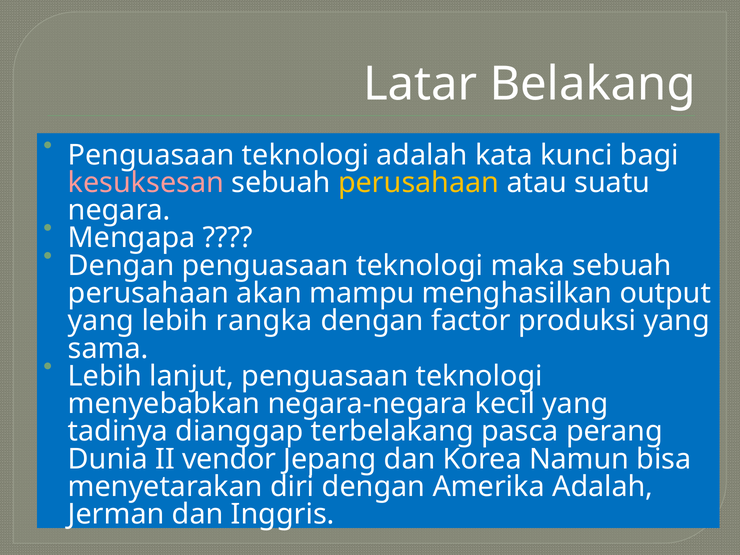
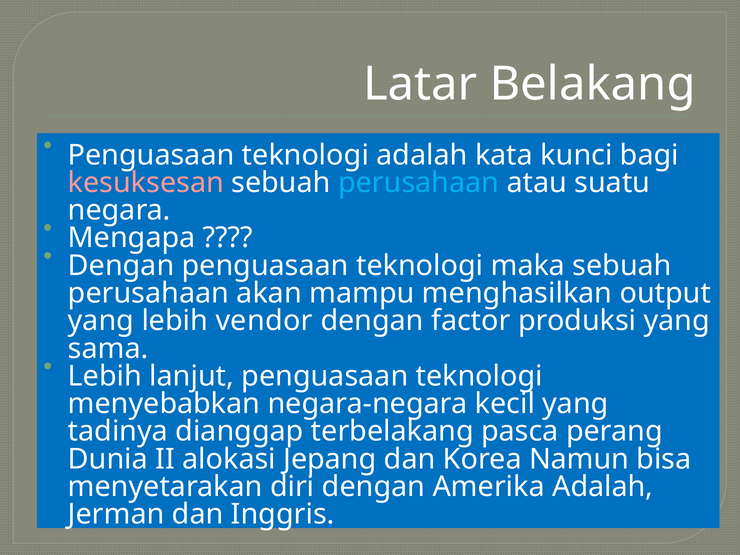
perusahaan colour: yellow -> light blue (419, 183)
rangka: rangka -> vendor (264, 321)
vendor: vendor -> alokasi (229, 459)
